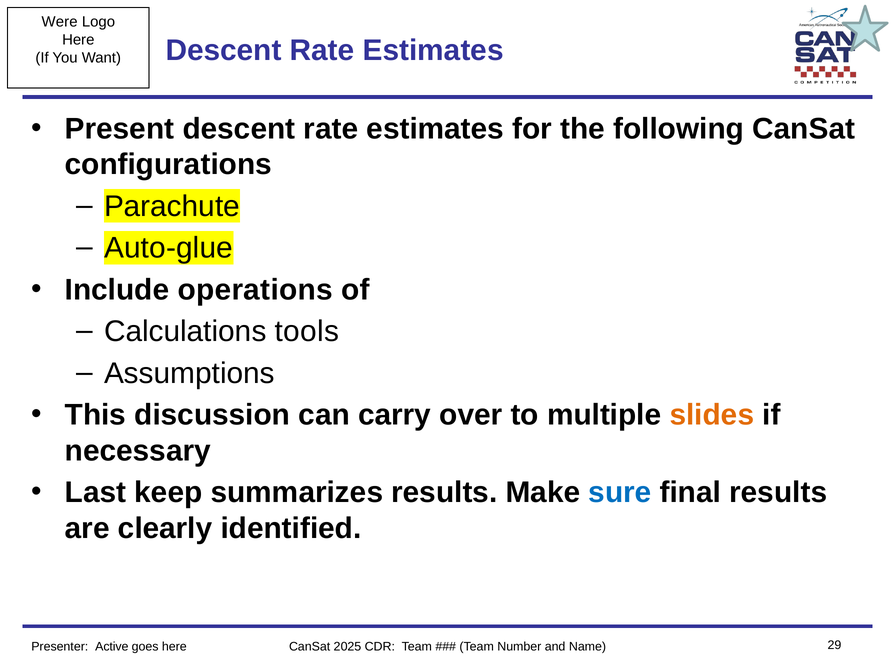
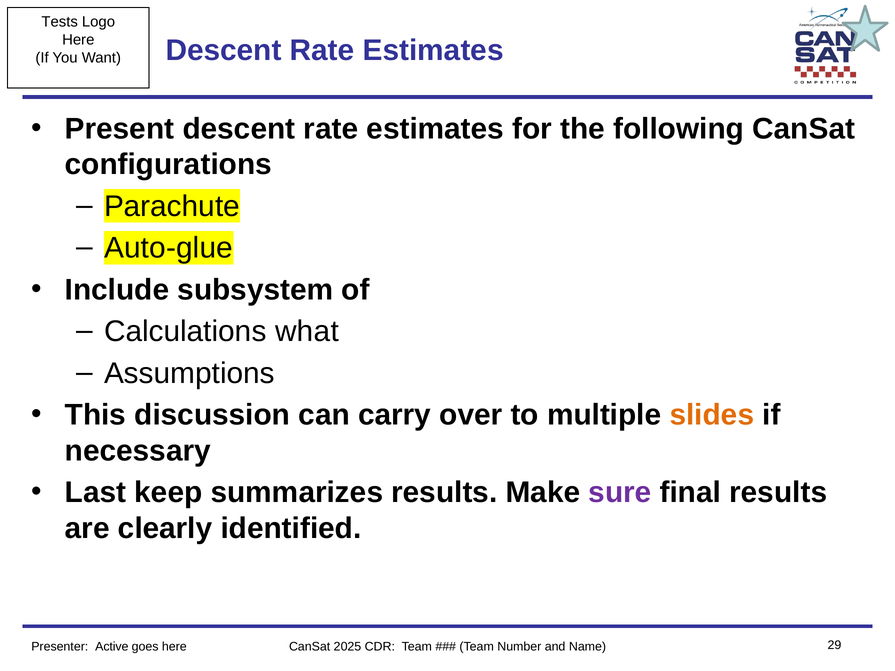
Were: Were -> Tests (60, 22)
operations: operations -> subsystem (255, 290)
tools: tools -> what (307, 332)
sure colour: blue -> purple (620, 493)
